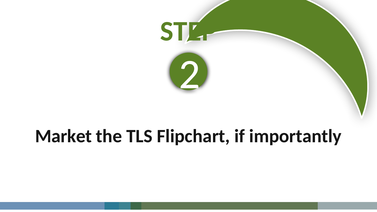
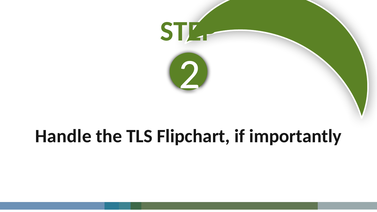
Market: Market -> Handle (63, 136)
